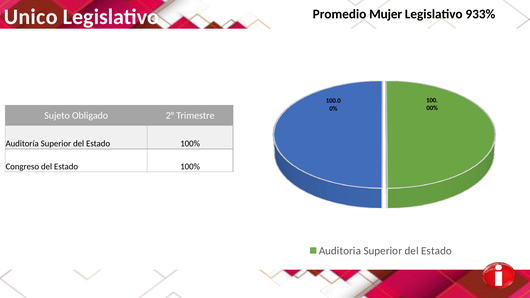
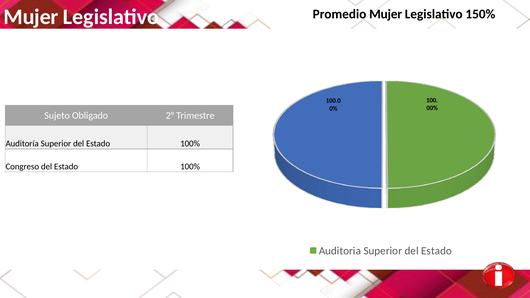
Unico: Unico -> Mujer (31, 17)
933%: 933% -> 150% (480, 14)
